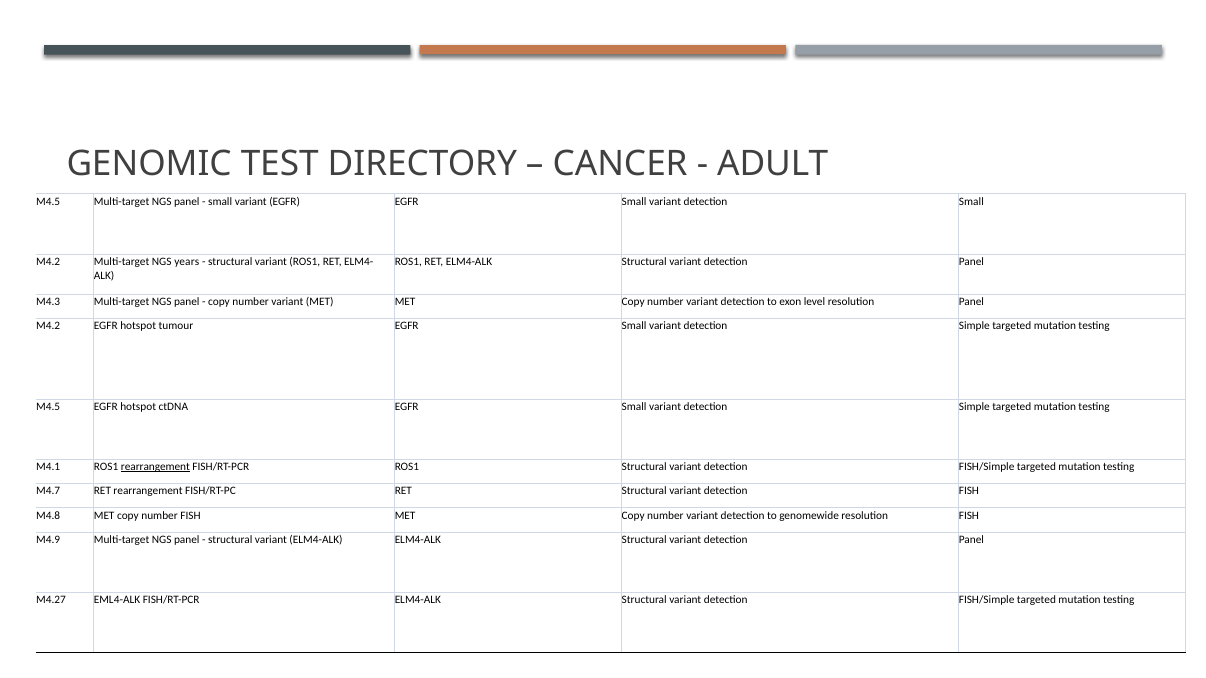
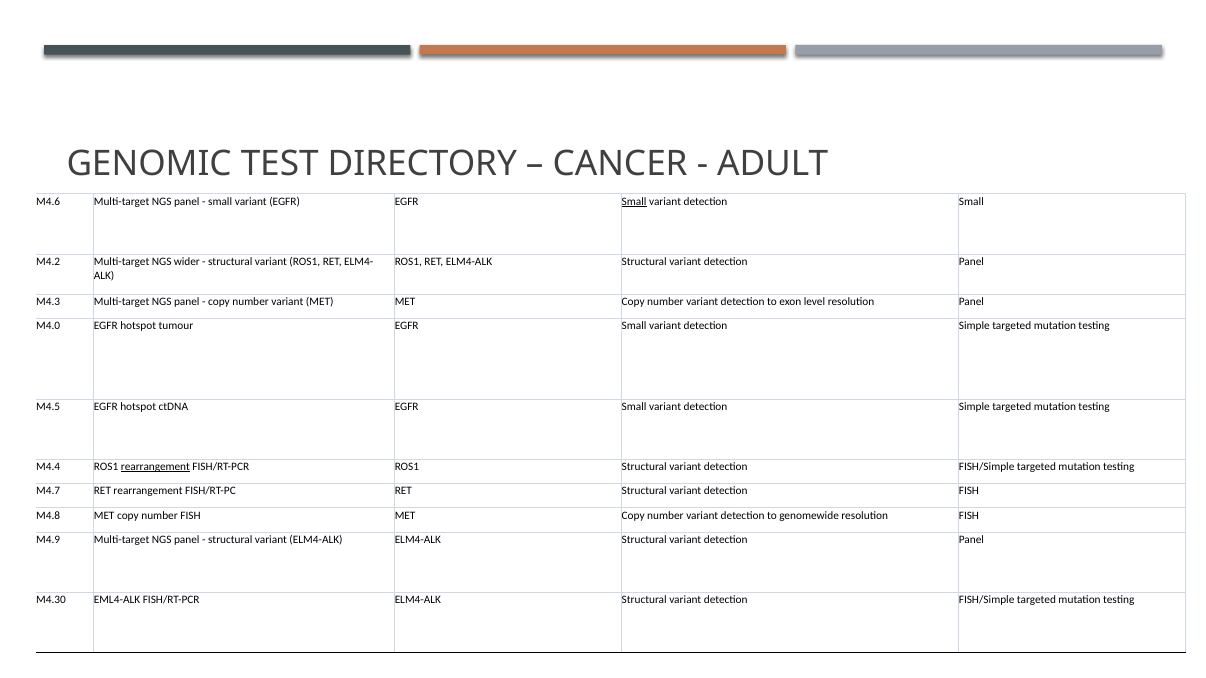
M4.5: M4.5 -> M4.6 (48, 201)
Small underline: none -> present (634, 201)
years: years -> wider (187, 262)
M4.2: M4.2 -> M4.0 (48, 326)
M4.1: M4.1 -> M4.4 (48, 467)
M4.27: M4.27 -> M4.30 (51, 600)
